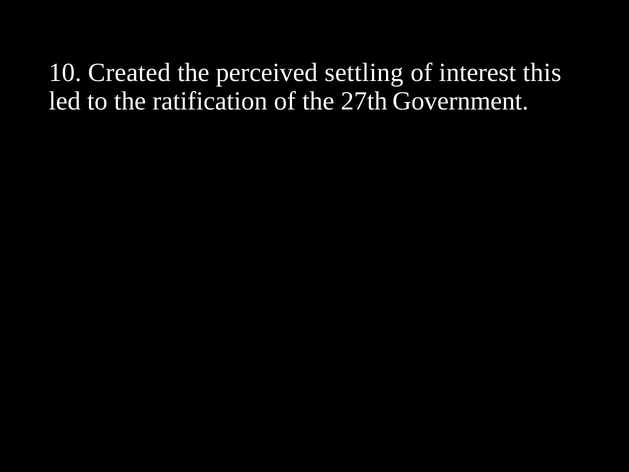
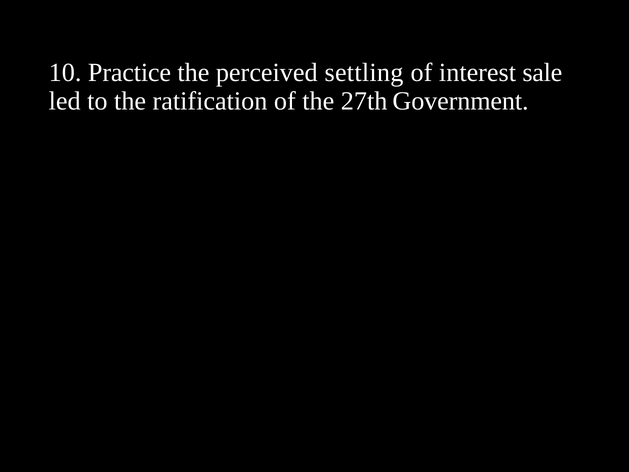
Created: Created -> Practice (130, 73)
this: this -> sale (542, 73)
